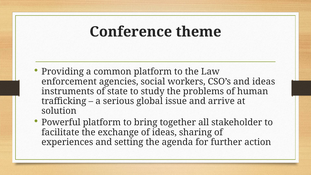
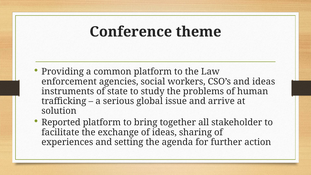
Powerful: Powerful -> Reported (61, 122)
